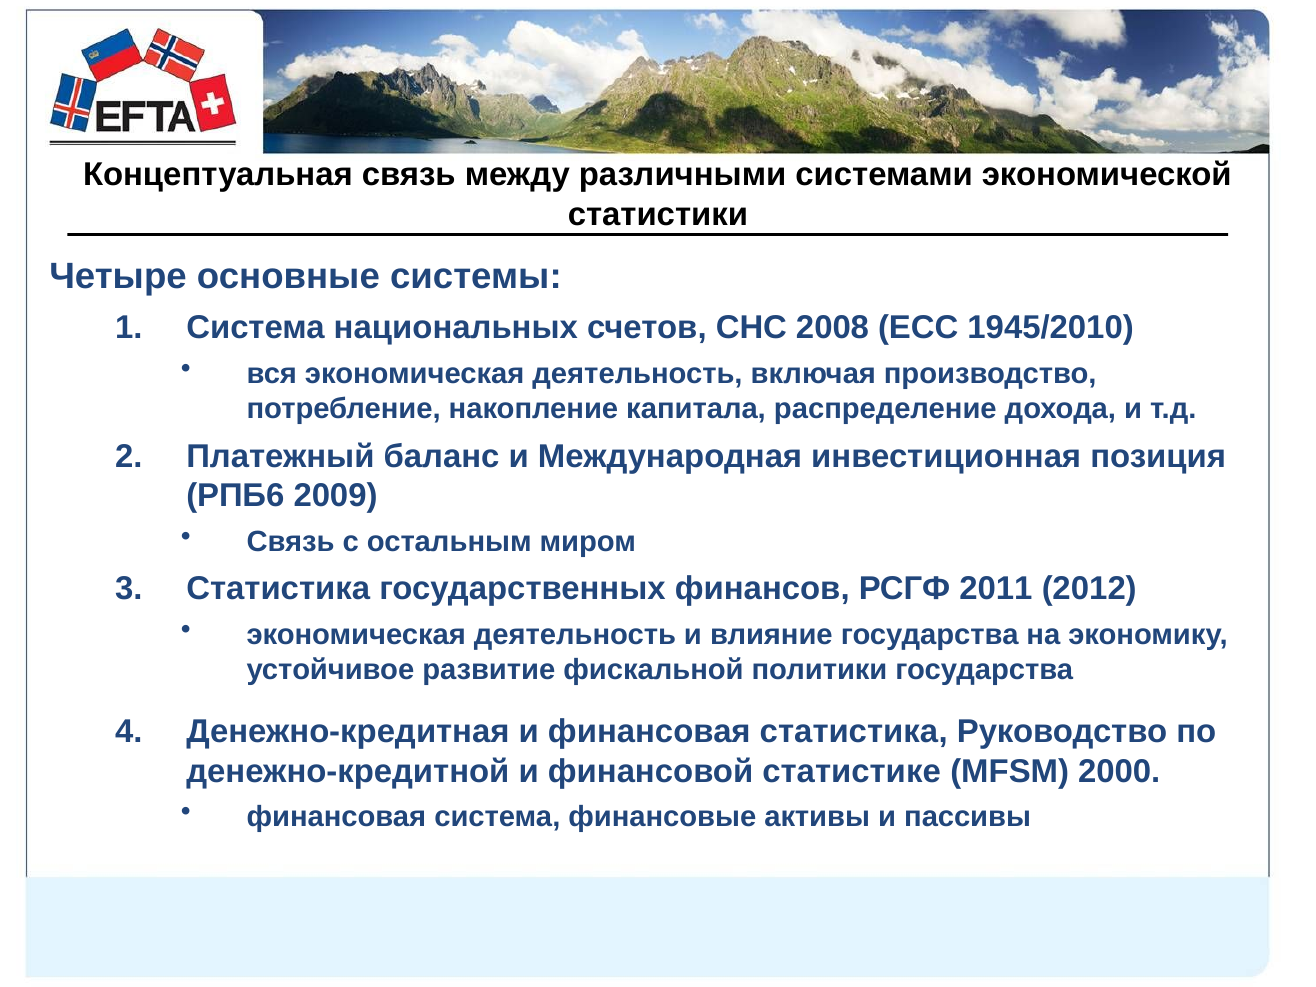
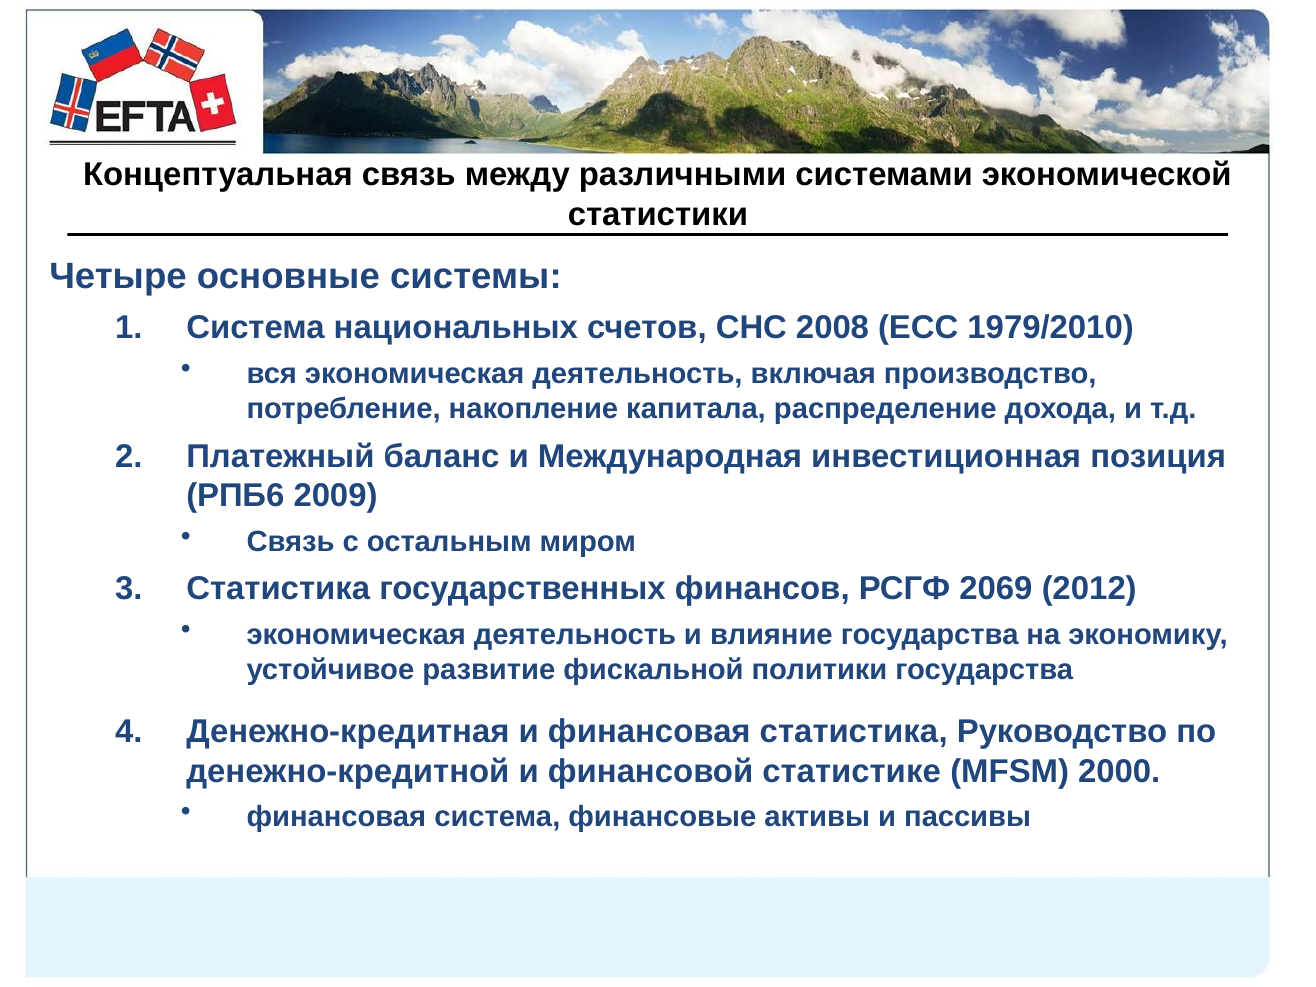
1945/2010: 1945/2010 -> 1979/2010 (1051, 328)
2011: 2011 -> 2069 (996, 589)
